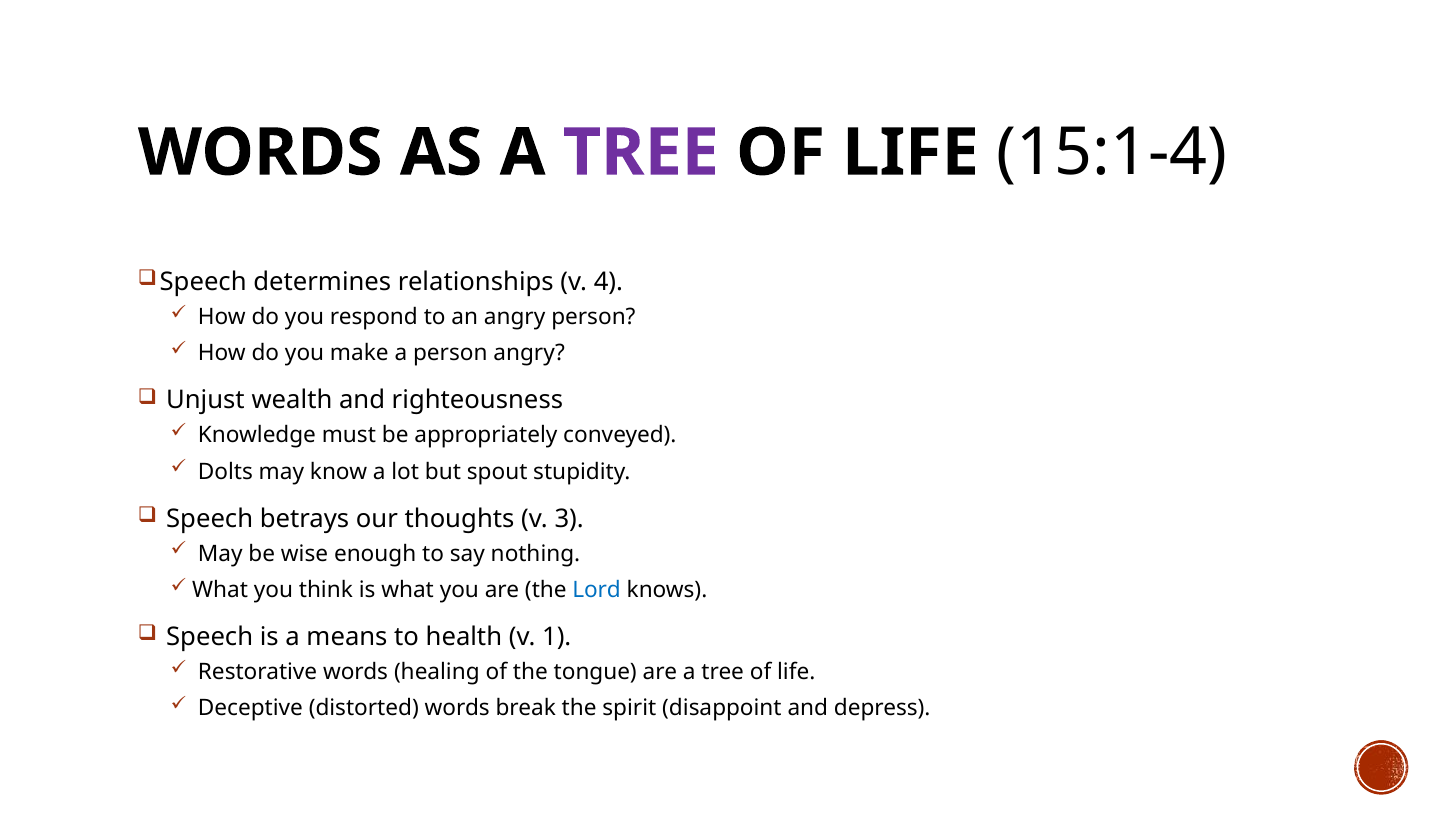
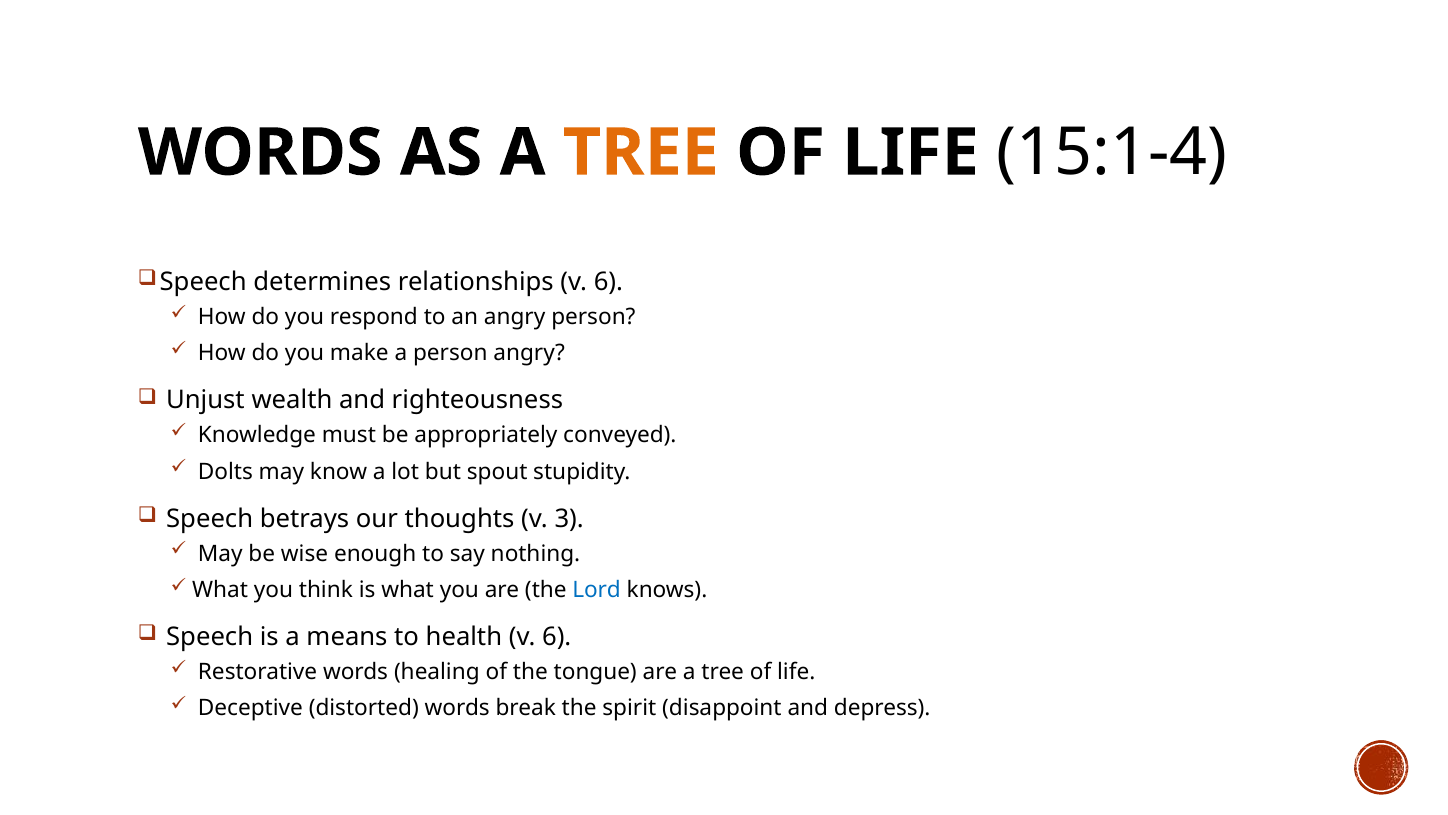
TREE colour: purple -> orange (641, 153)
relationships v 4: 4 -> 6 (608, 282)
health v 1: 1 -> 6 (557, 636)
